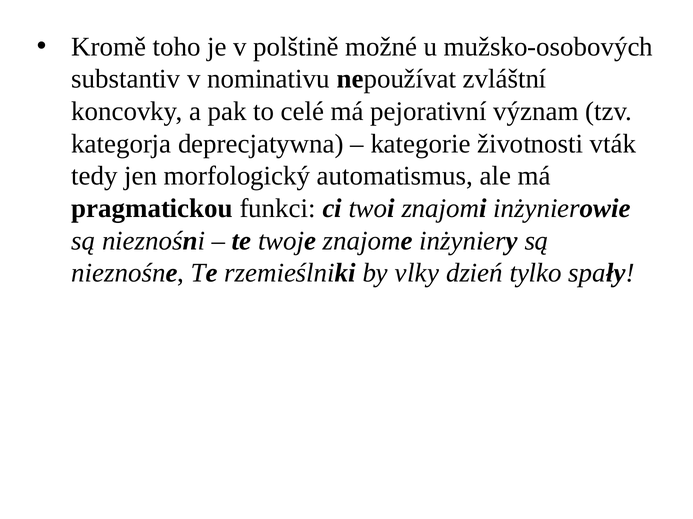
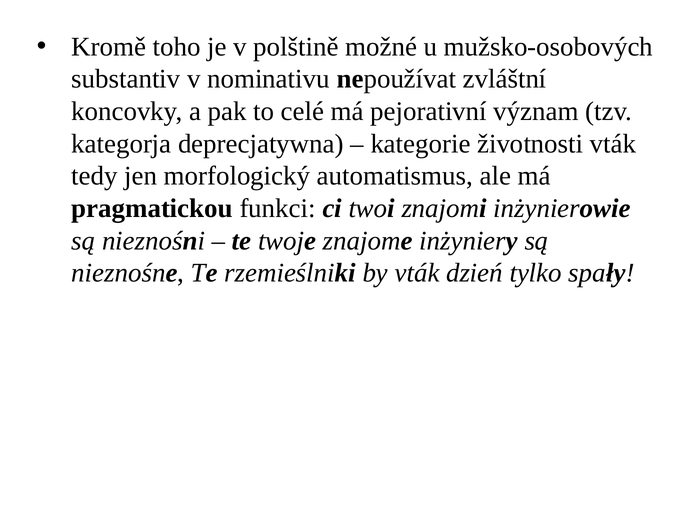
by vlky: vlky -> vták (417, 273)
